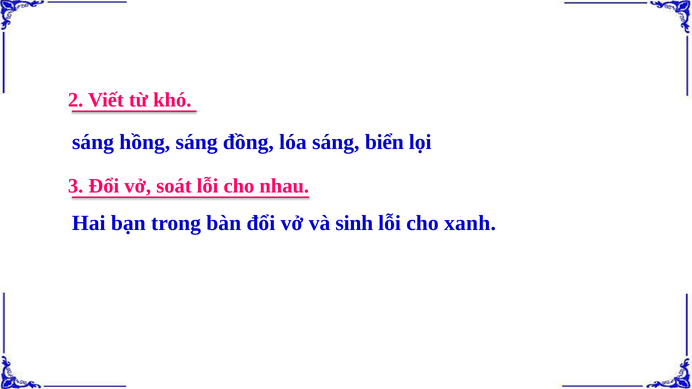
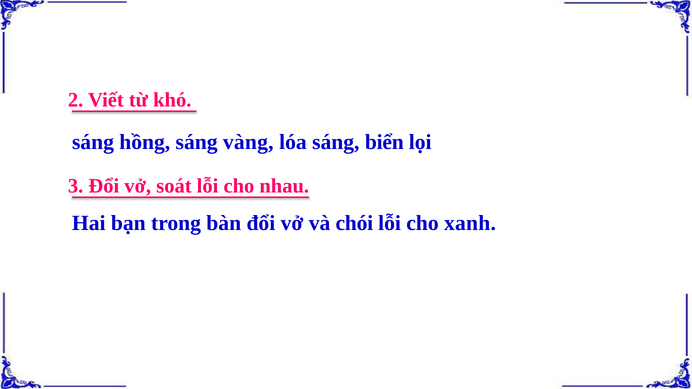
đồng: đồng -> vàng (248, 142)
sinh: sinh -> chói (354, 223)
